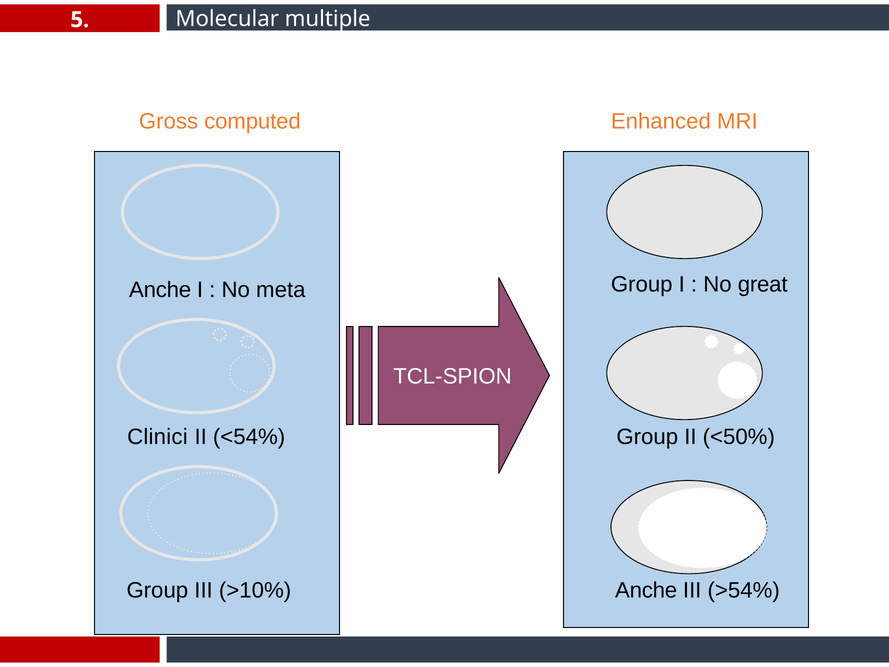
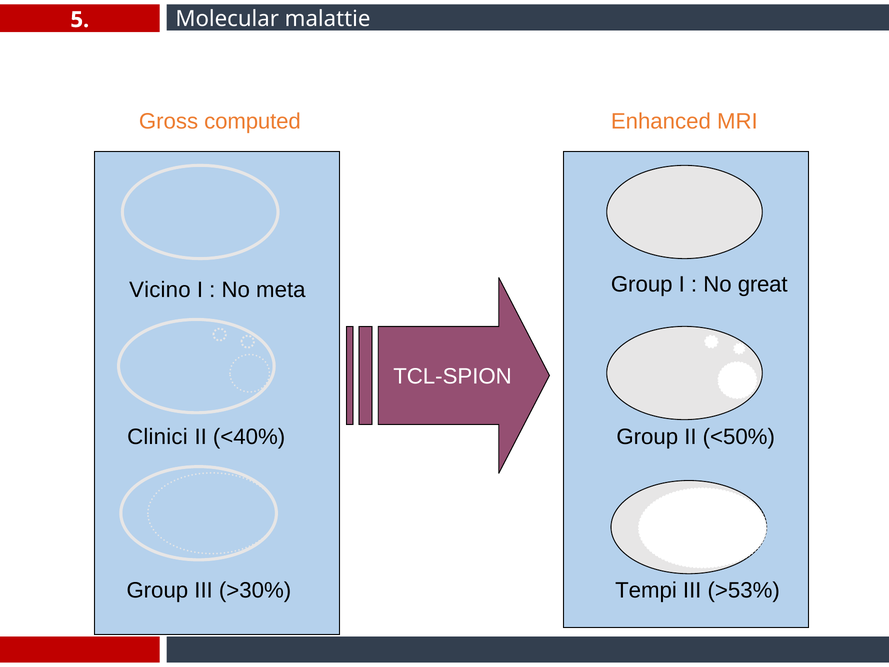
multiple: multiple -> malattie (328, 19)
Anche: Anche -> Vicino (160, 290)
<54%: <54% -> <40% (249, 437)
>10%: >10% -> >30% (255, 590)
Anche: Anche -> Tempi (646, 590)
>54%: >54% -> >53% (744, 590)
